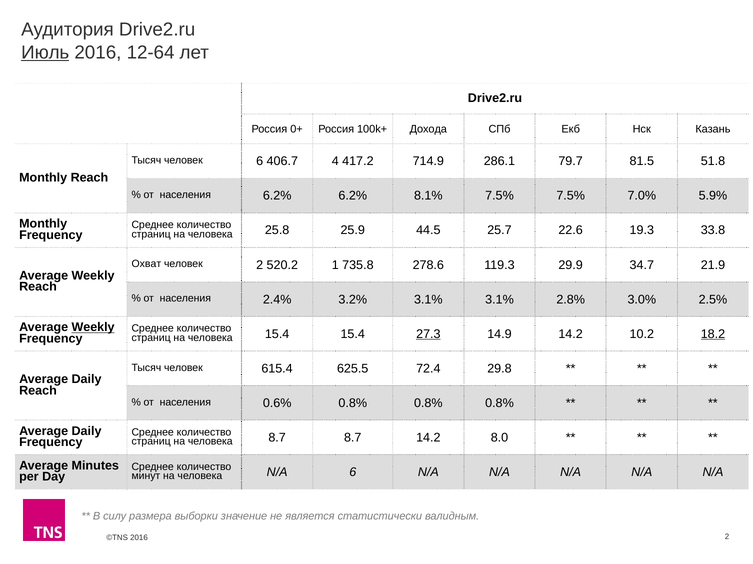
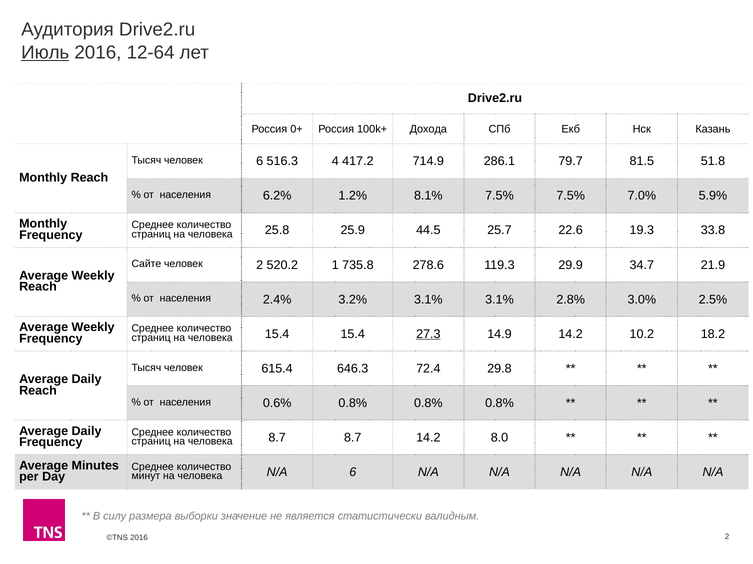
406.7: 406.7 -> 516.3 (282, 161)
6.2% 6.2%: 6.2% -> 1.2% (353, 196)
Охват: Охват -> Сайте (146, 264)
Weekly underline: present -> none (93, 328)
18.2 underline: present -> none (713, 334)
625.5: 625.5 -> 646.3 (353, 369)
